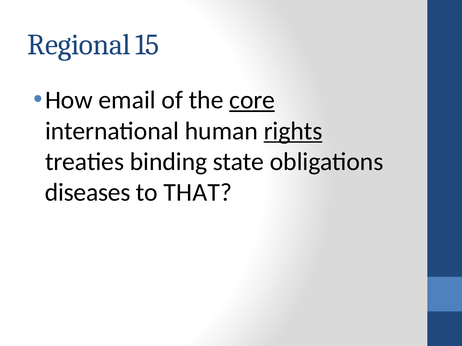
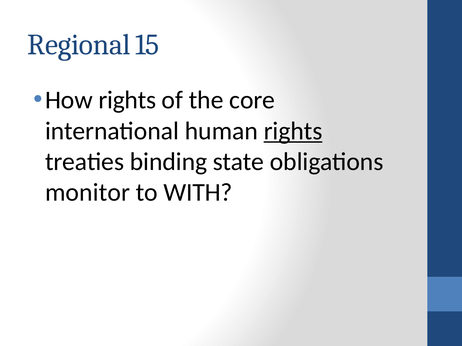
How email: email -> rights (127, 100)
core underline: present -> none (252, 100)
diseases: diseases -> monitor (88, 193)
THAT: THAT -> WITH (198, 193)
